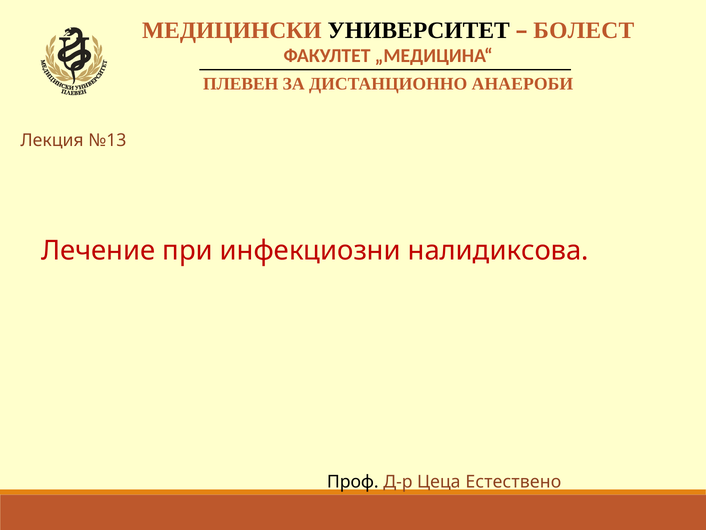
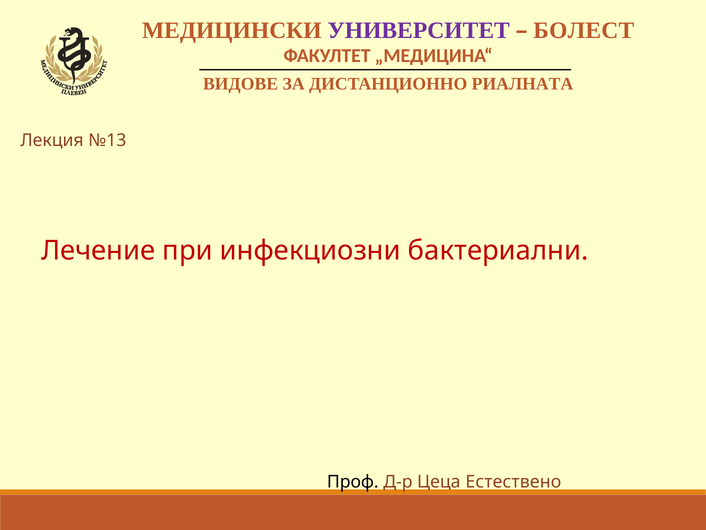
УНИВЕРСИТЕТ colour: black -> purple (419, 30)
ПЛЕВЕН: ПЛЕВЕН -> ВИДОВЕ (241, 84)
АНАЕРОБИ: АНАЕРОБИ -> РИАЛНАТА (522, 84)
налидиксова: налидиксова -> бактериални (498, 250)
